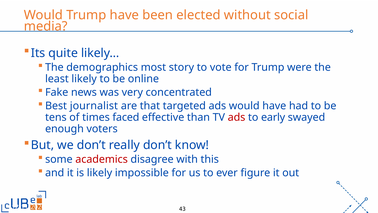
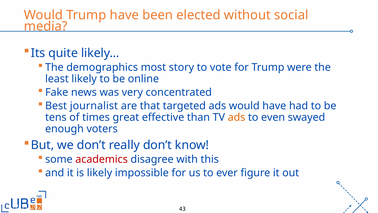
faced: faced -> great (126, 117)
ads colour: red -> orange (237, 117)
early: early -> even (273, 117)
